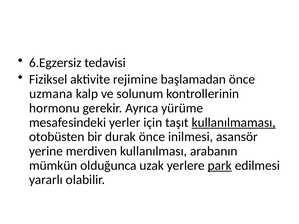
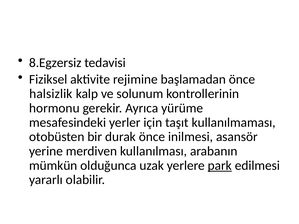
6.Egzersiz: 6.Egzersiz -> 8.Egzersiz (55, 63)
uzmana: uzmana -> halsizlik (51, 94)
kullanılmaması underline: present -> none (234, 123)
